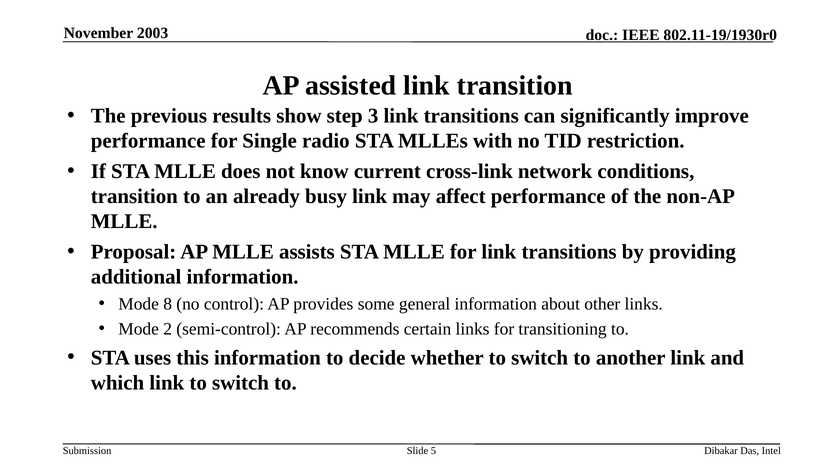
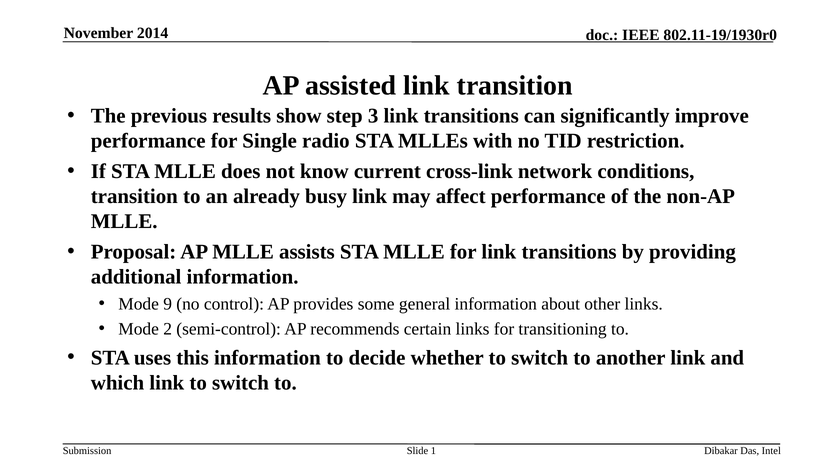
2003: 2003 -> 2014 (153, 33)
8: 8 -> 9 (168, 304)
5: 5 -> 1 (433, 451)
